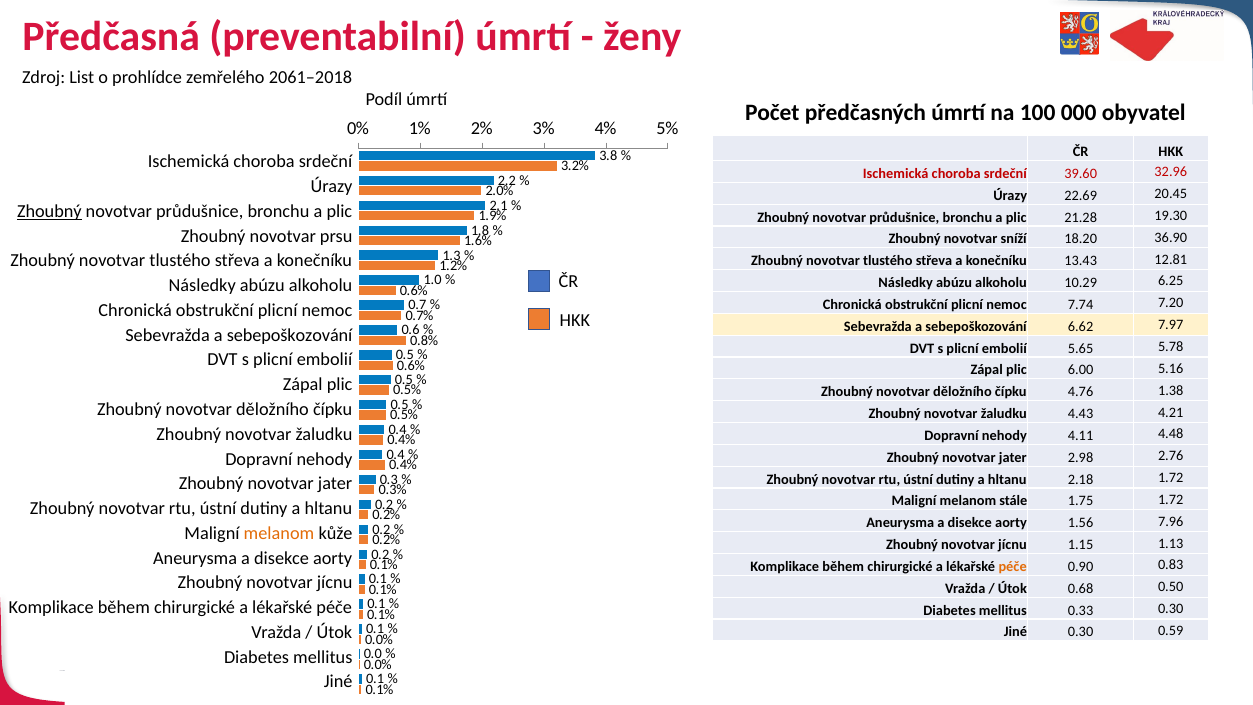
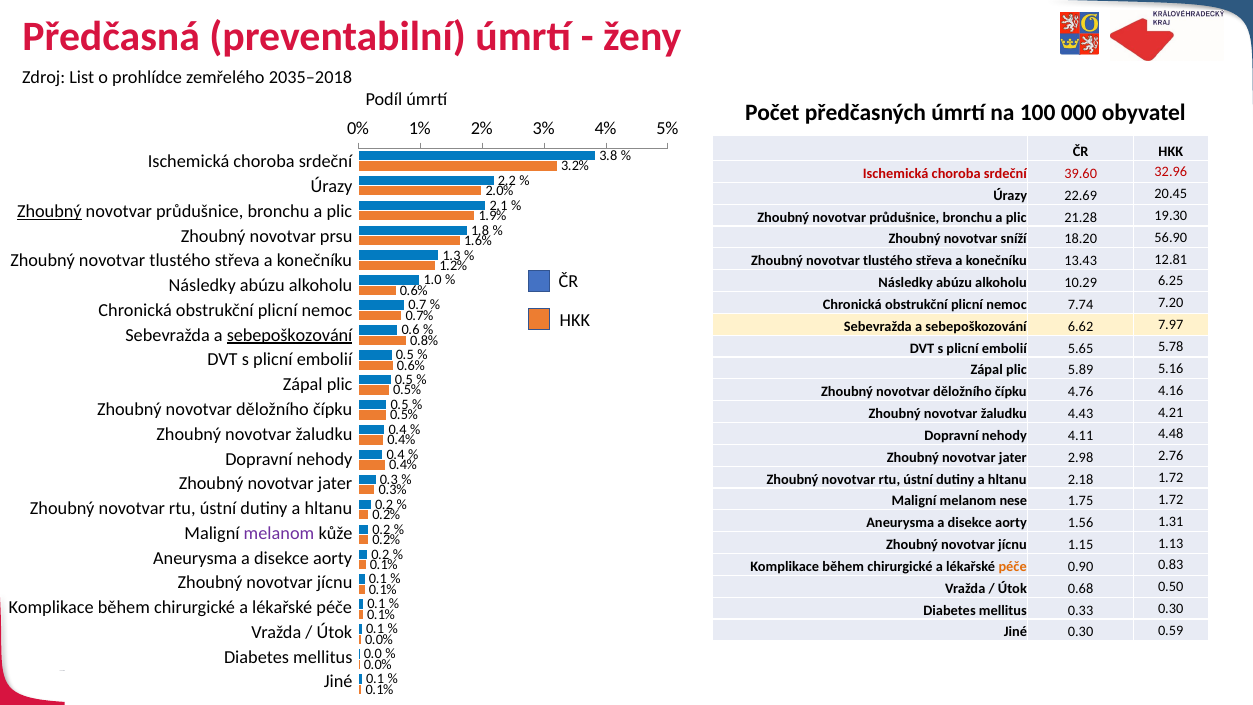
2061–2018: 2061–2018 -> 2035–2018 (310, 77)
36.90: 36.90 -> 56.90 (1171, 238)
sebepoškozování underline: none -> present (290, 335)
6.00: 6.00 -> 5.89 (1081, 370)
1.38: 1.38 -> 4.16 (1171, 390)
stále: stále -> nese (1013, 501)
7.96: 7.96 -> 1.31 (1171, 521)
melanom colour: orange -> purple (279, 533)
